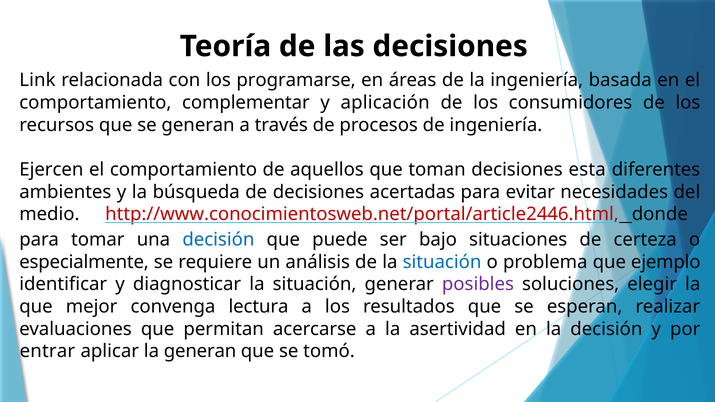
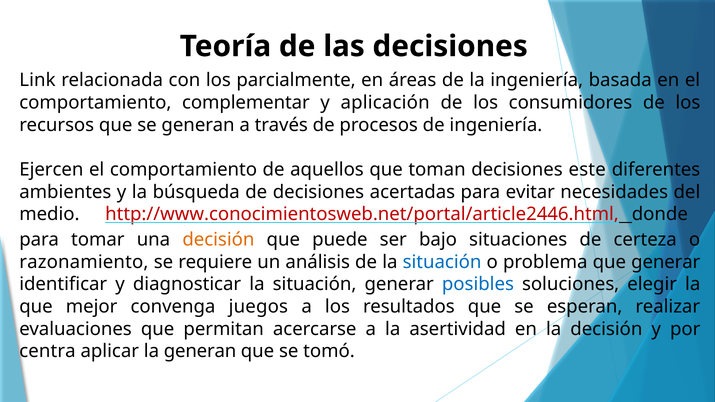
programarse: programarse -> parcialmente (296, 80)
esta: esta -> este (587, 170)
decisión colour: blue -> orange (218, 240)
especialmente: especialmente -> razonamiento (84, 262)
que ejemplo: ejemplo -> generar (666, 262)
posibles colour: purple -> blue (478, 284)
lectura: lectura -> juegos (258, 307)
entrar: entrar -> centra (47, 351)
